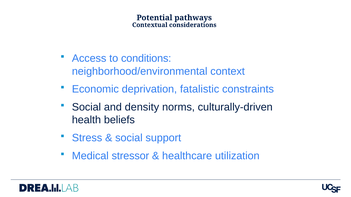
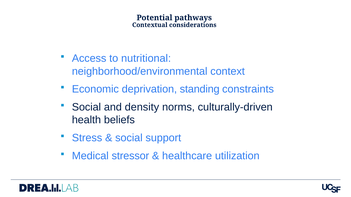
conditions: conditions -> nutritional (146, 59)
fatalistic: fatalistic -> standing (200, 89)
